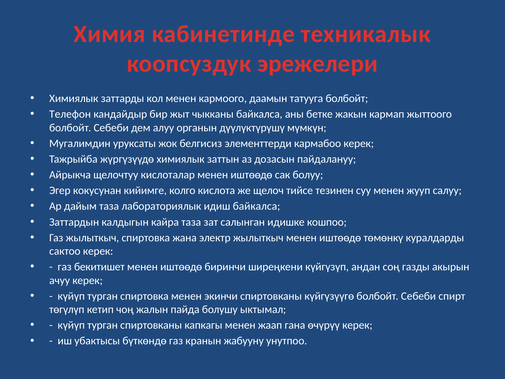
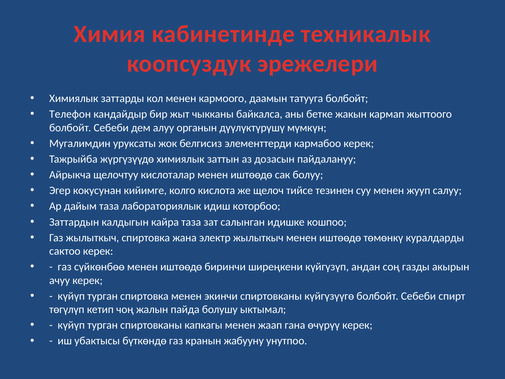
идиш байкалса: байкалса -> которбоо (257, 206)
бекитишет: бекитишет -> сүйкөнбөө (99, 267)
